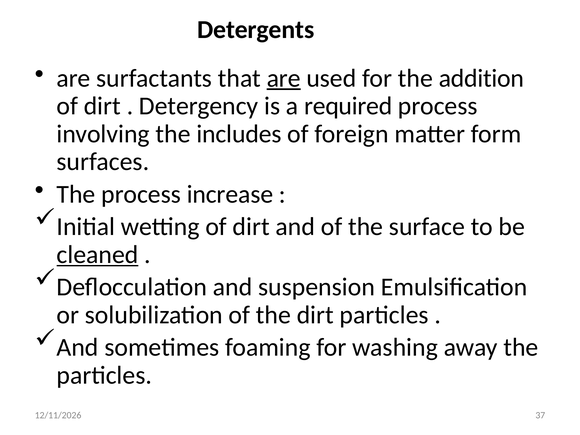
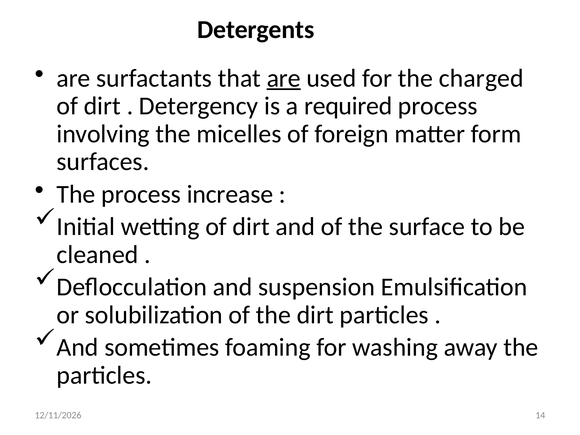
addition: addition -> charged (481, 78)
includes: includes -> micelles (239, 134)
cleaned underline: present -> none (98, 255)
37: 37 -> 14 (540, 415)
